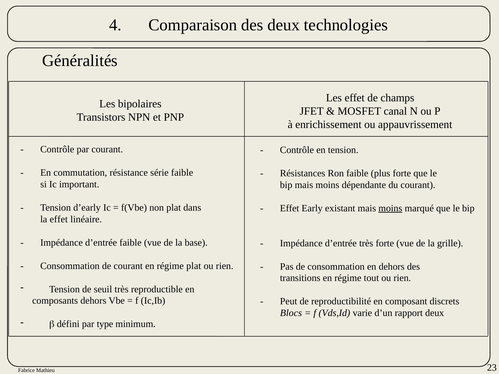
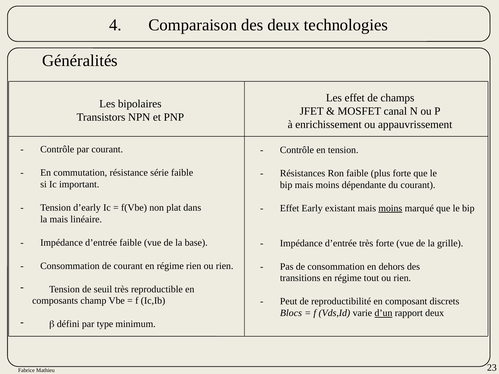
la effet: effet -> mais (59, 219)
régime plat: plat -> rien (194, 266)
composants dehors: dehors -> champ (93, 301)
d’un underline: none -> present (383, 313)
